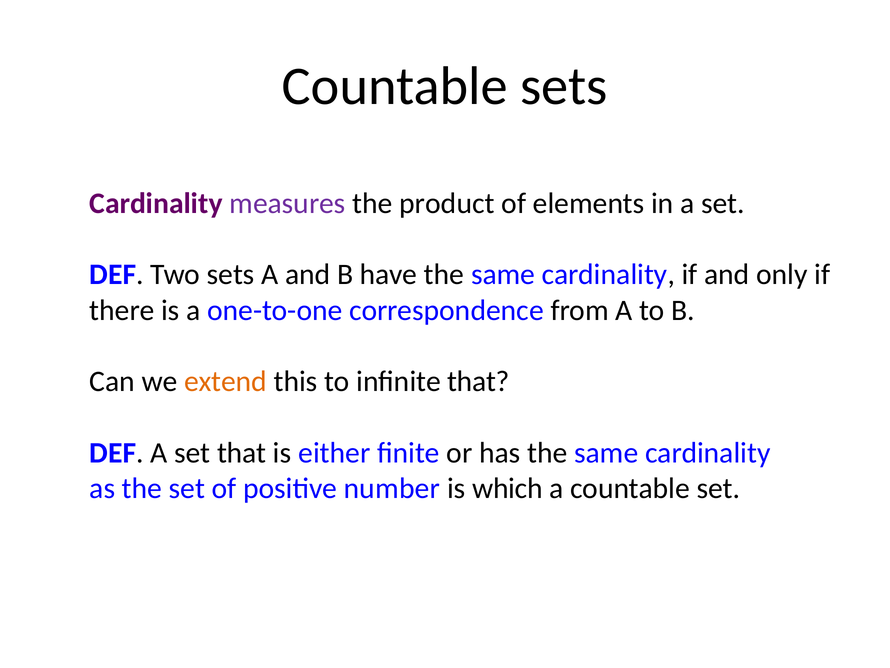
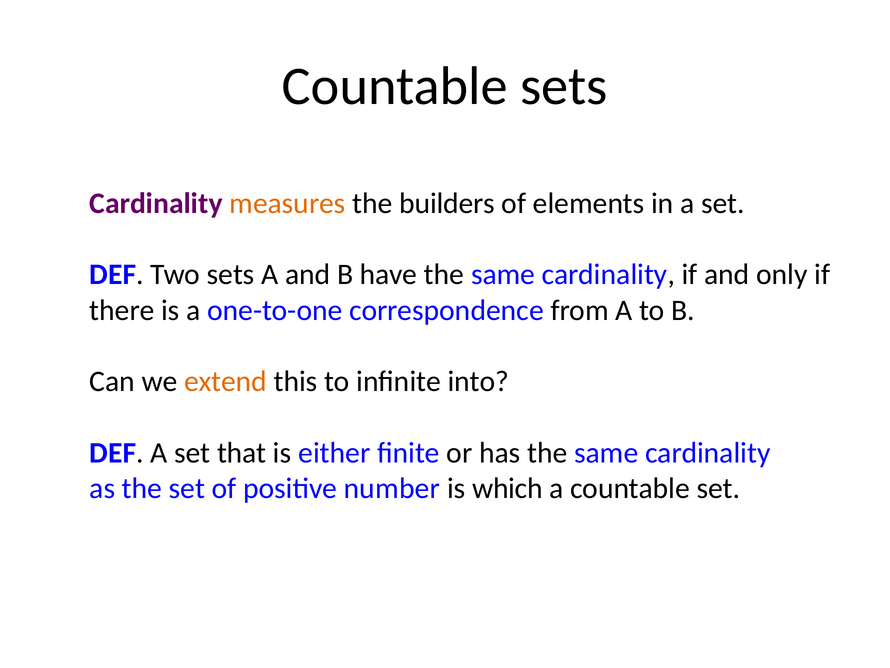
measures colour: purple -> orange (288, 203)
product: product -> builders (447, 203)
infinite that: that -> into (478, 381)
